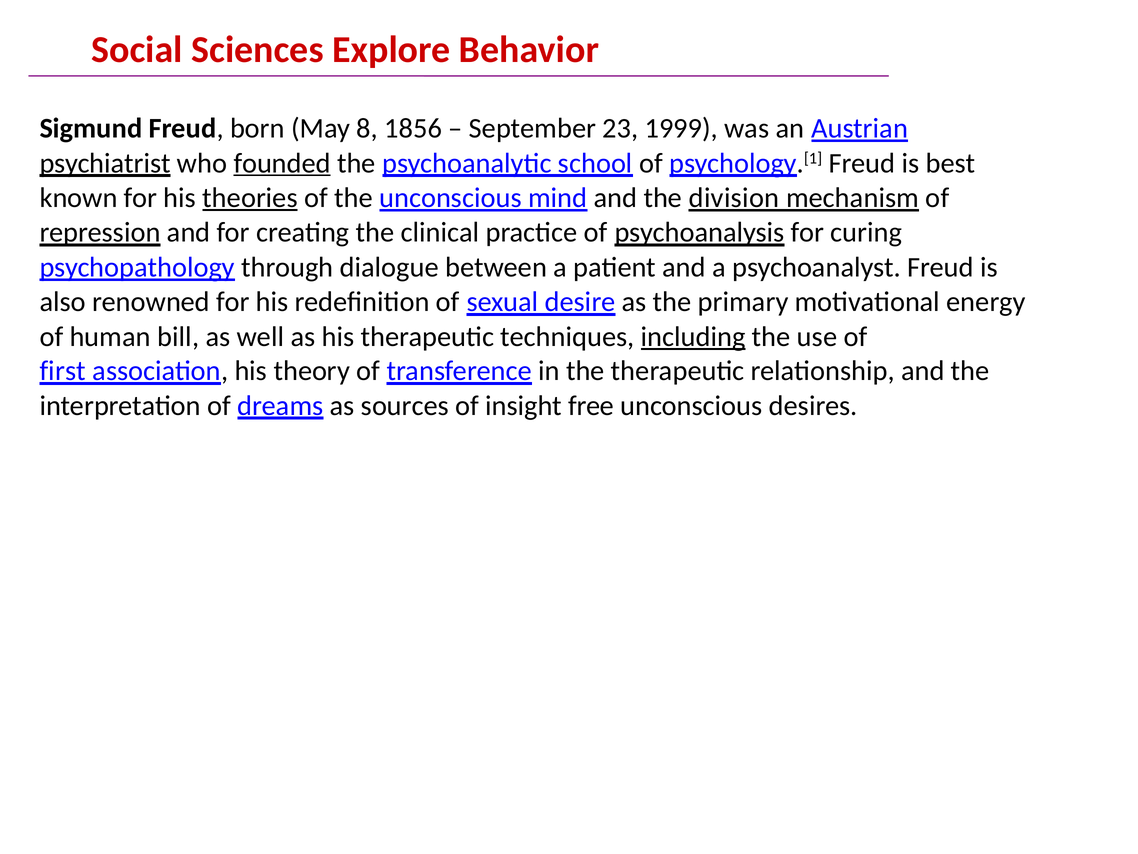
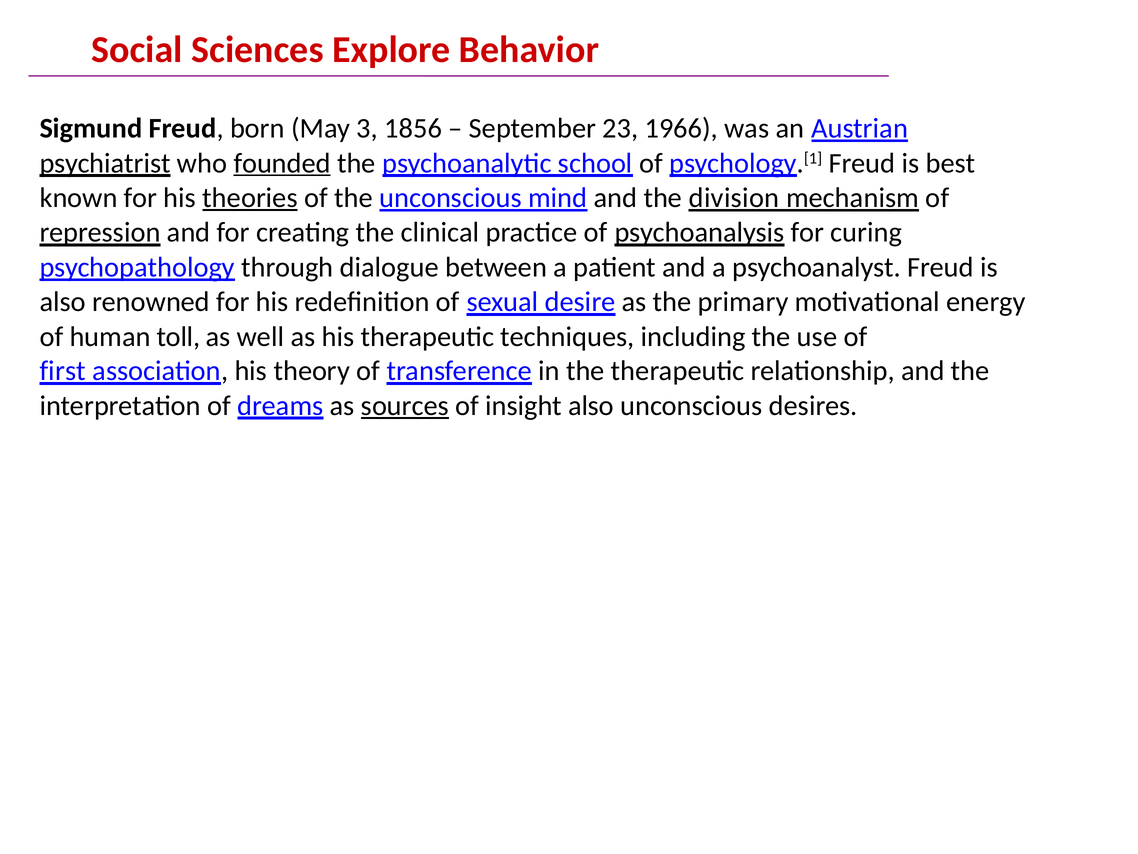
8: 8 -> 3 (367, 128)
1999: 1999 -> 1966 (681, 128)
bill: bill -> toll (178, 337)
including underline: present -> none (693, 337)
sources underline: none -> present (405, 405)
insight free: free -> also (591, 405)
